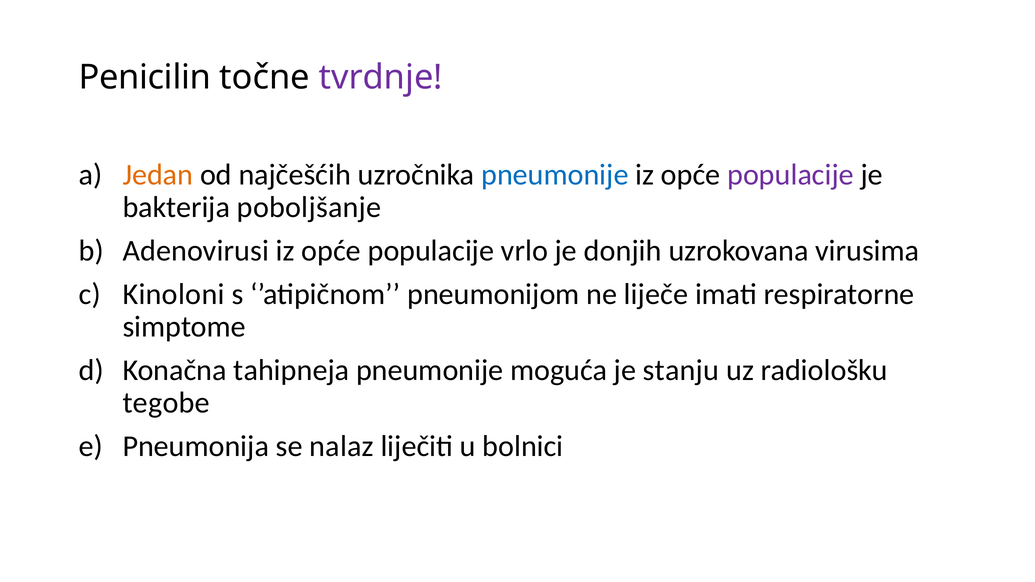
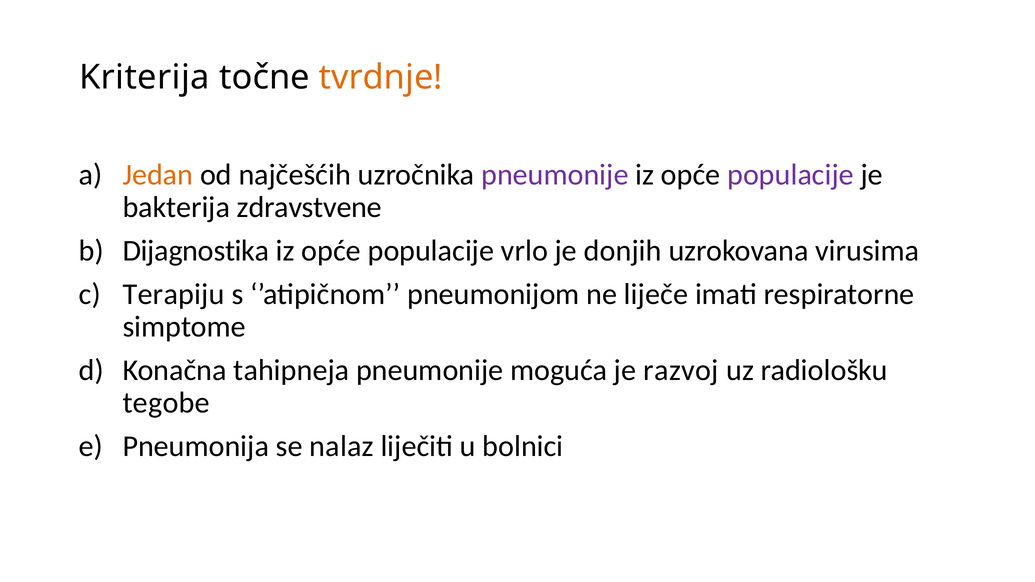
Penicilin: Penicilin -> Kriterija (144, 77)
tvrdnje colour: purple -> orange (381, 77)
pneumonije colour: blue -> purple (555, 175)
poboljšanje: poboljšanje -> zdravstvene (309, 208)
Adenovirusi: Adenovirusi -> Dijagnostika (196, 251)
Kinoloni: Kinoloni -> Terapiju (174, 294)
stanju: stanju -> razvoj (681, 370)
